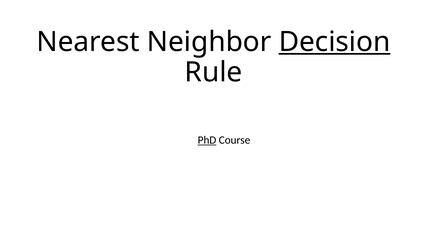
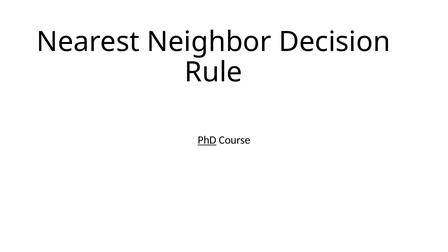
Decision underline: present -> none (335, 42)
